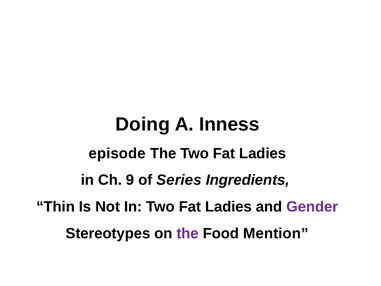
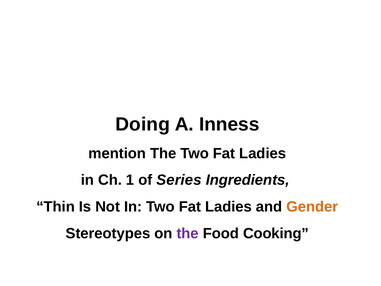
episode: episode -> mention (117, 153)
9: 9 -> 1 (130, 180)
Gender colour: purple -> orange (312, 207)
Mention: Mention -> Cooking (276, 233)
